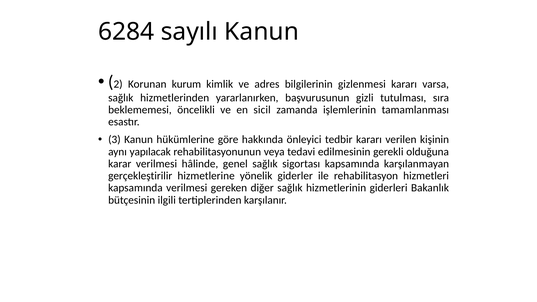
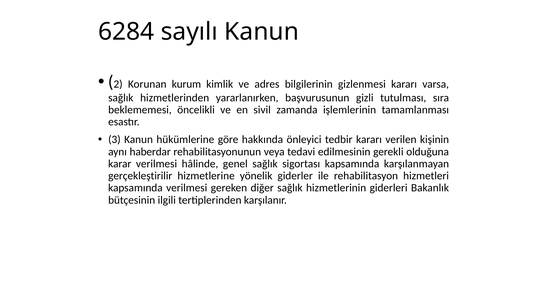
sicil: sicil -> sivil (262, 110)
yapılacak: yapılacak -> haberdar (150, 152)
